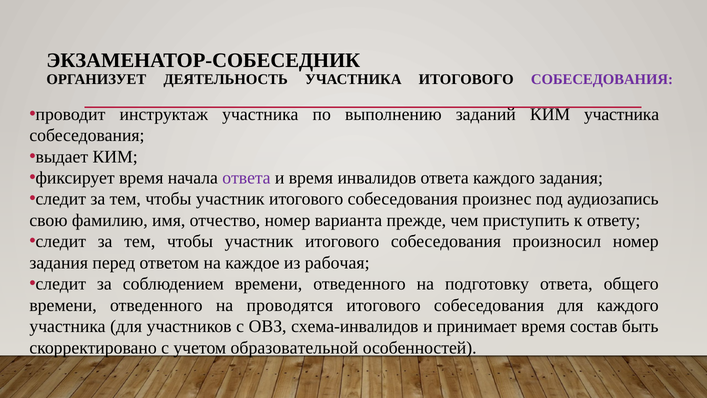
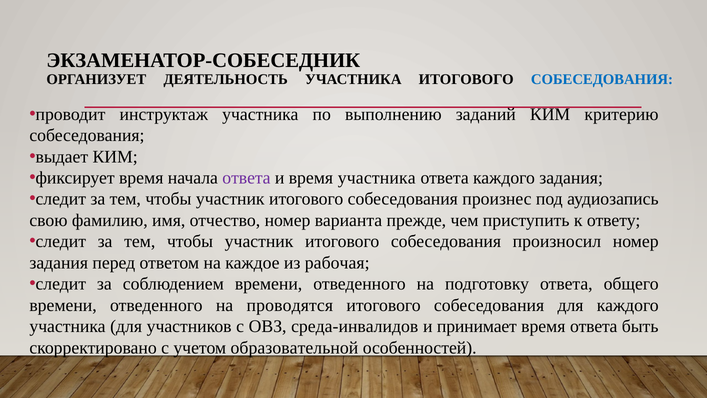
СОБЕСЕДОВАНИЯ colour: purple -> blue (602, 79)
КИМ участника: участника -> критерию (621, 114)
время инвалидов: инвалидов -> участника (377, 178)
схема-инвалидов: схема-инвалидов -> среда-инвалидов (355, 326)
время состав: состав -> ответа (594, 326)
